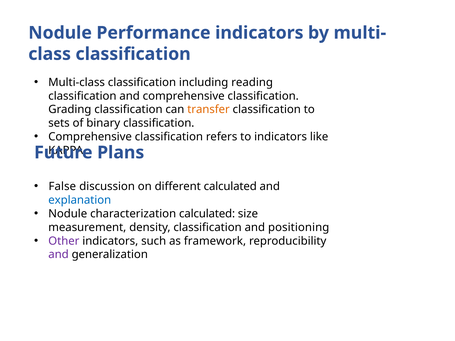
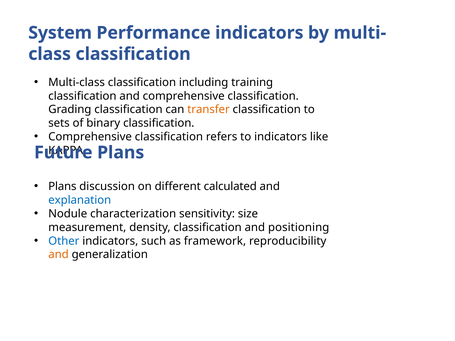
Nodule: Nodule -> System (60, 33)
reading: reading -> training (252, 82)
False: False -> Plans (62, 187)
characterization calculated: calculated -> sensitivity (207, 214)
Other colour: purple -> blue (64, 241)
and colour: purple -> orange (59, 255)
